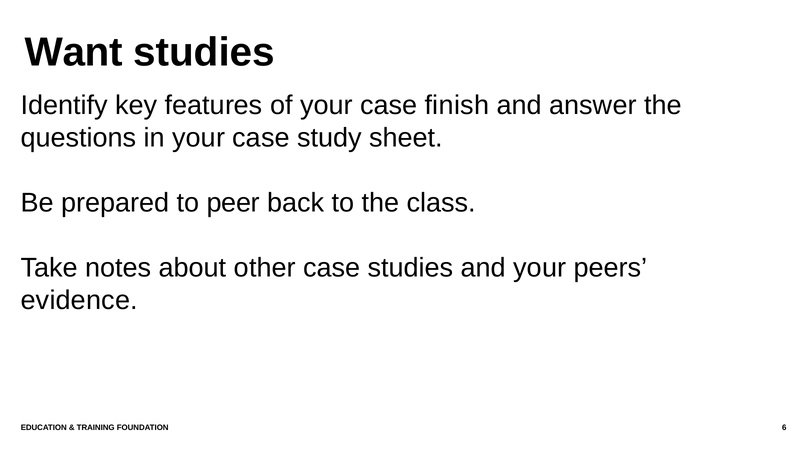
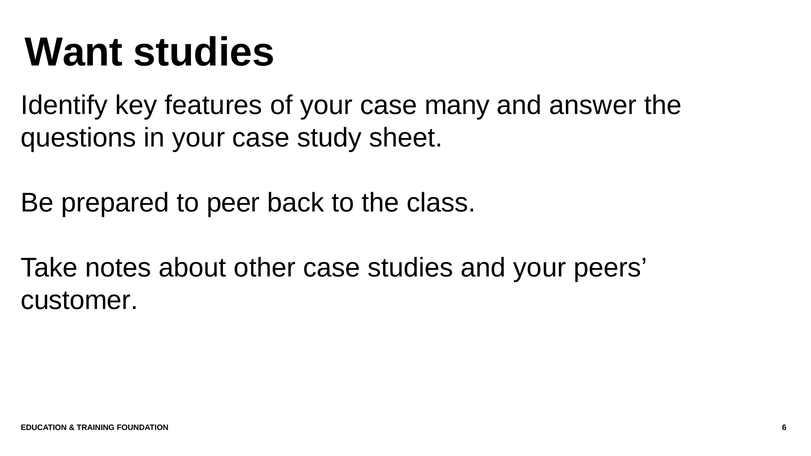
finish: finish -> many (457, 106)
evidence: evidence -> customer (79, 300)
